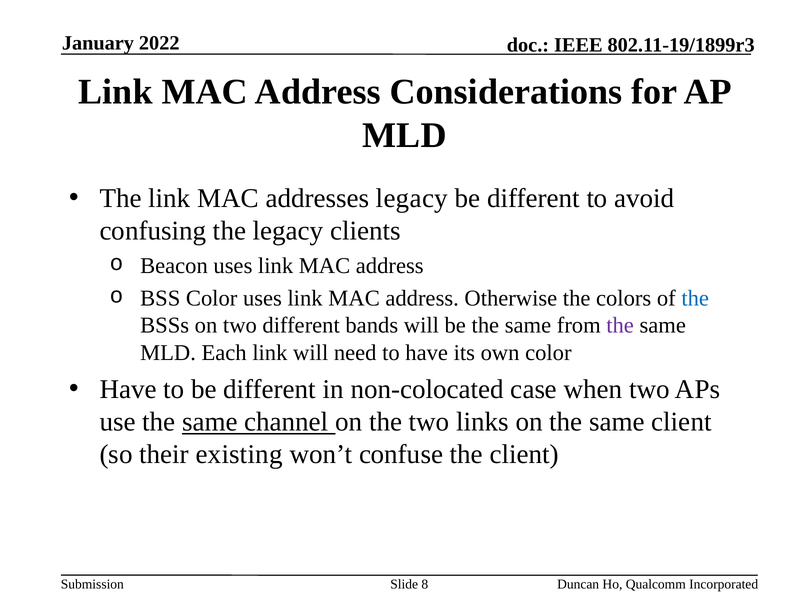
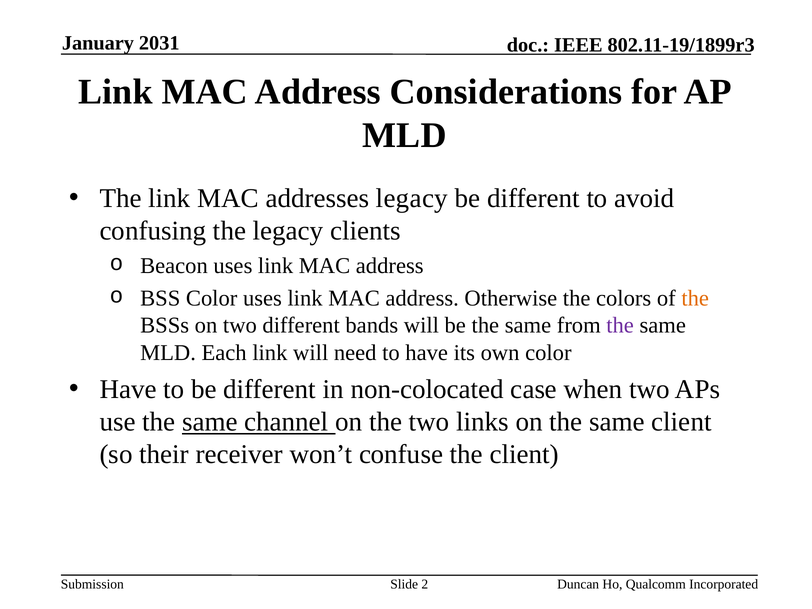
2022: 2022 -> 2031 (159, 43)
the colour: blue -> orange (695, 298)
existing: existing -> receiver (239, 454)
8: 8 -> 2 (425, 584)
